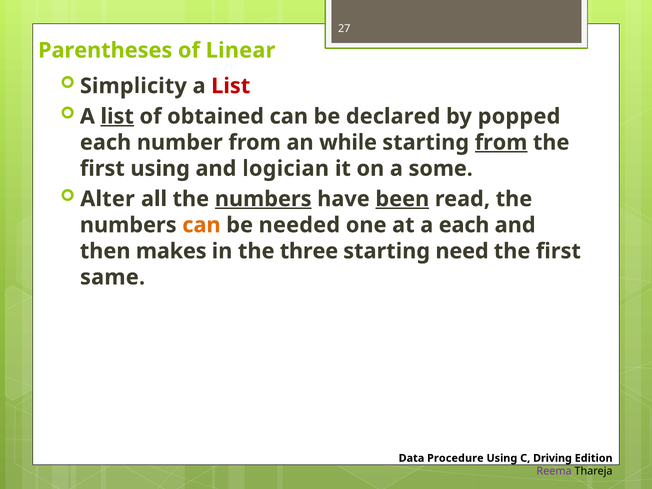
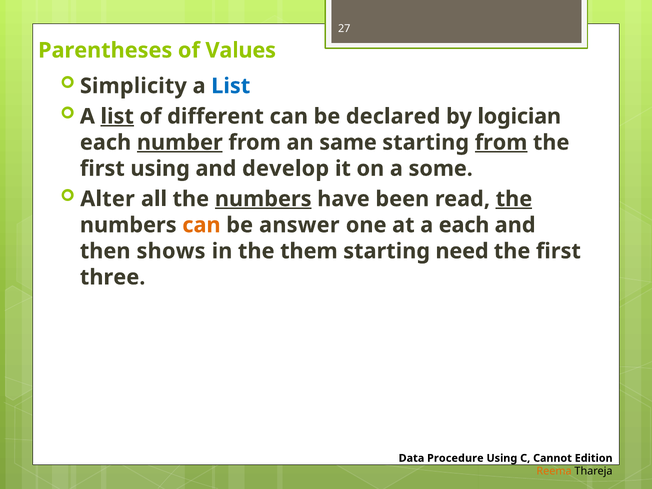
Linear: Linear -> Values (241, 50)
List colour: red -> blue (231, 86)
obtained: obtained -> different (215, 116)
popped: popped -> logician (519, 116)
number underline: none -> present (180, 143)
while: while -> same (348, 143)
logician: logician -> develop (286, 169)
been underline: present -> none (402, 199)
the underline: none -> present (514, 199)
needed: needed -> answer (299, 225)
makes: makes -> shows (171, 251)
three: three -> them (309, 251)
same: same -> three (113, 277)
Driving: Driving -> Cannot (552, 458)
Reema colour: purple -> orange (554, 471)
